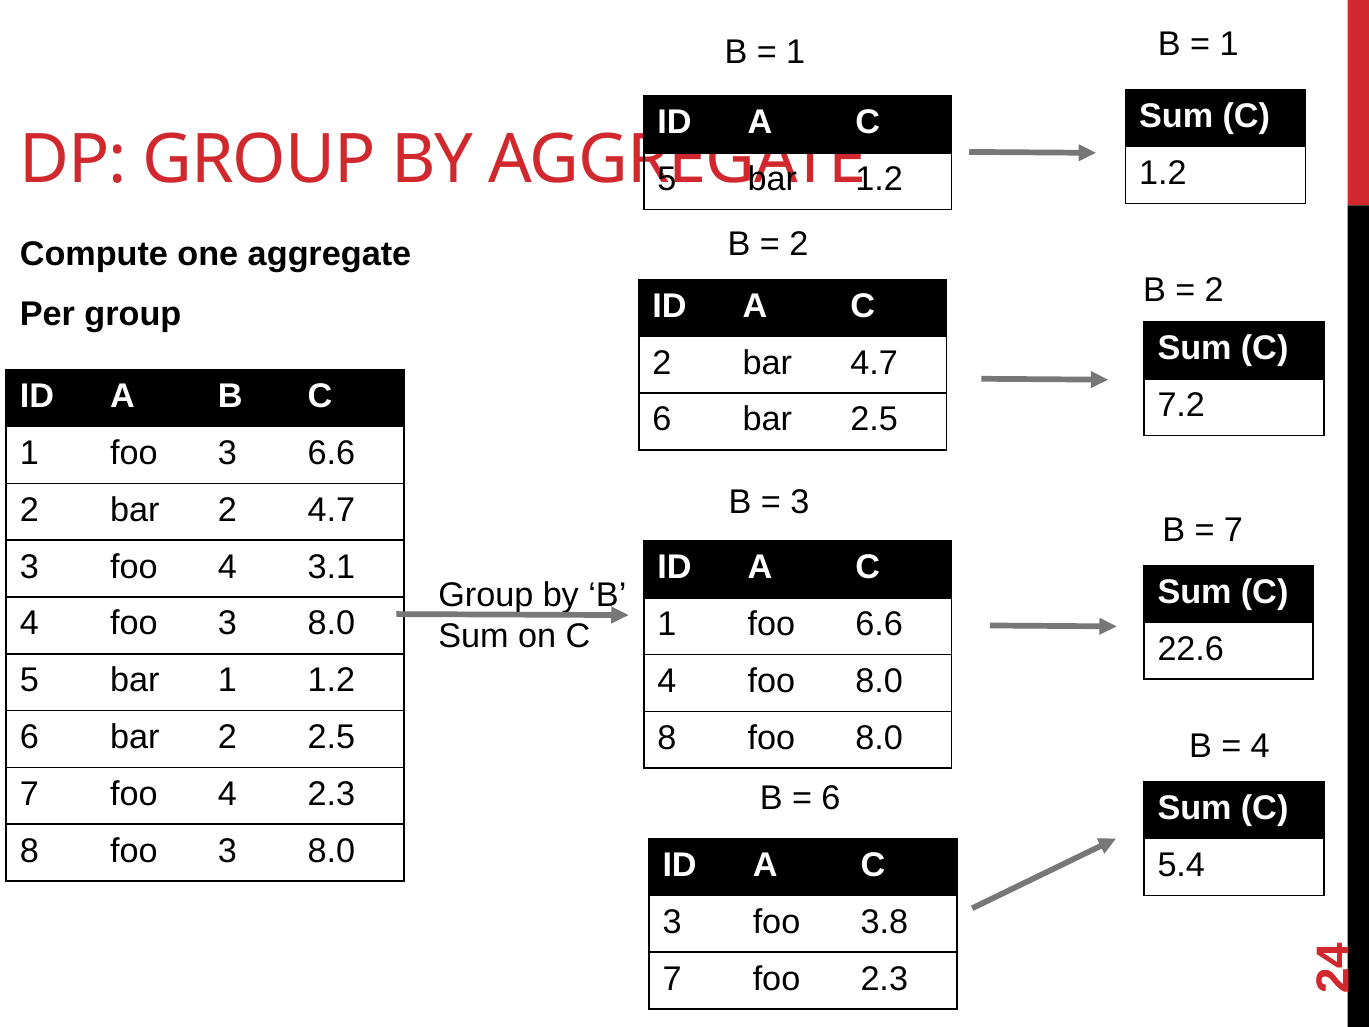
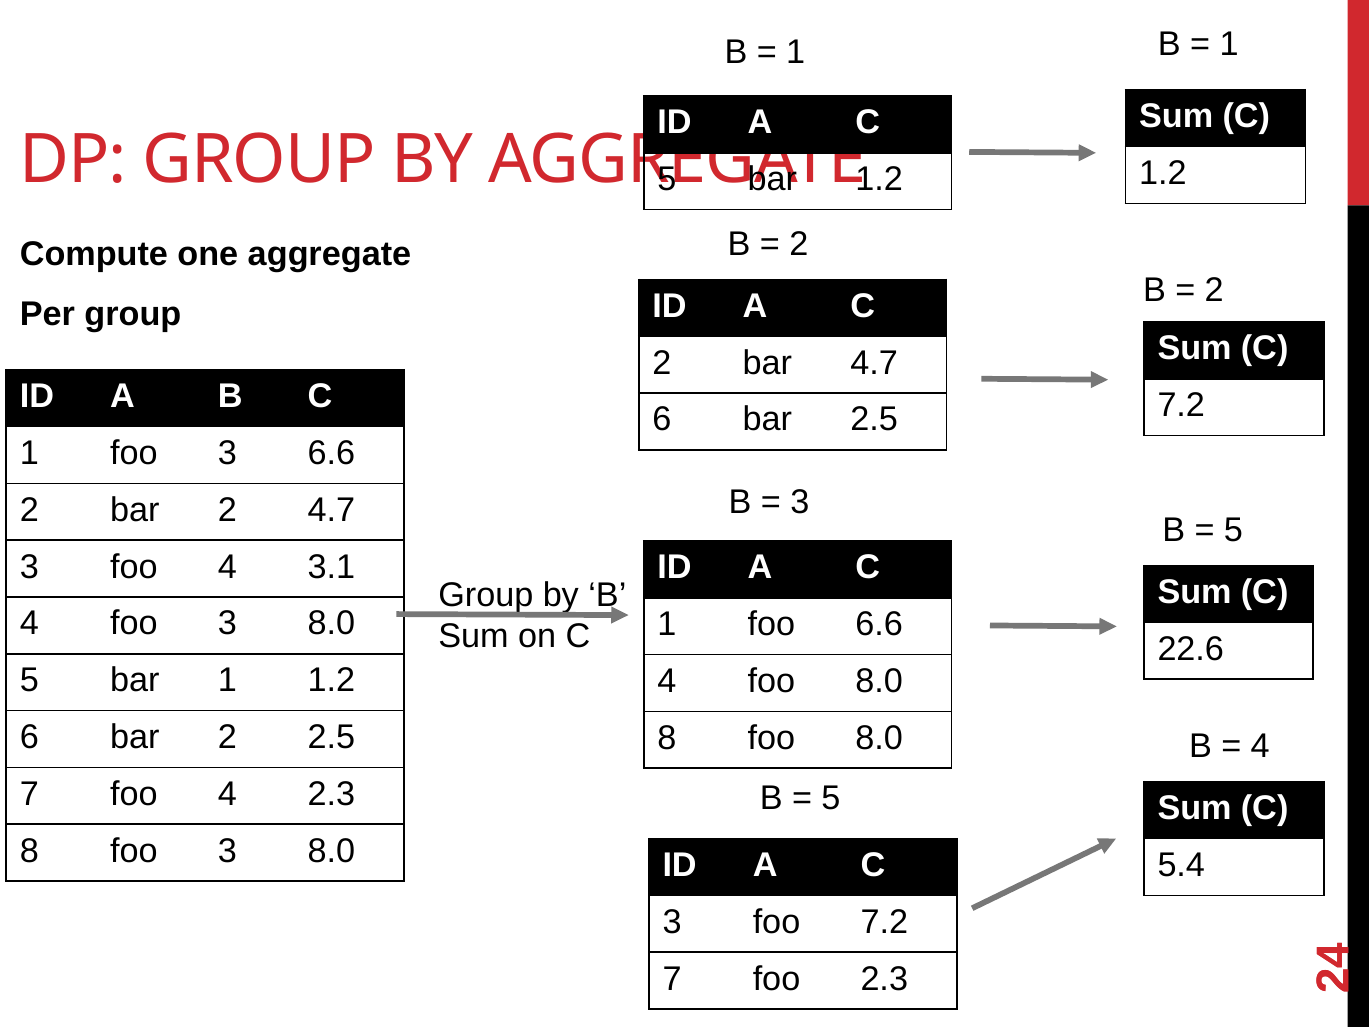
7: 7 -> 5 (1233, 530)
6: 6 -> 5 (831, 798)
foo 3.8: 3.8 -> 7.2 (884, 922)
